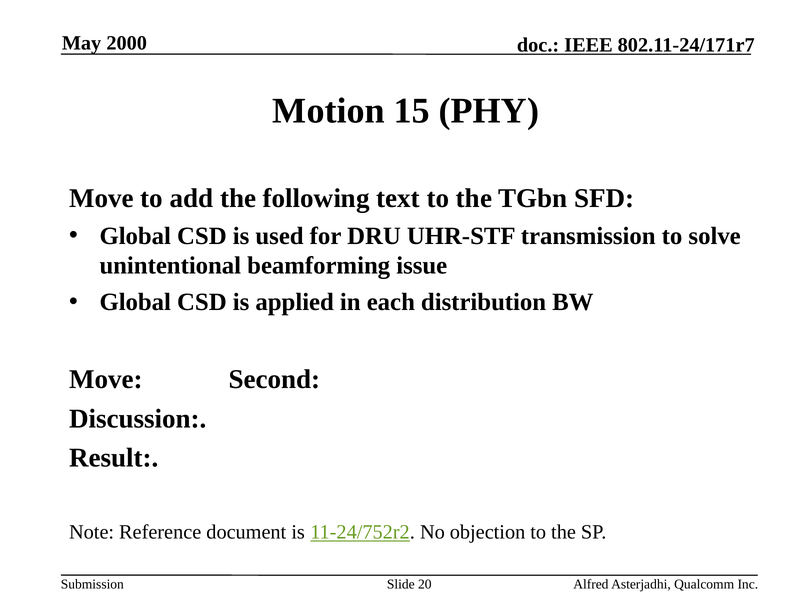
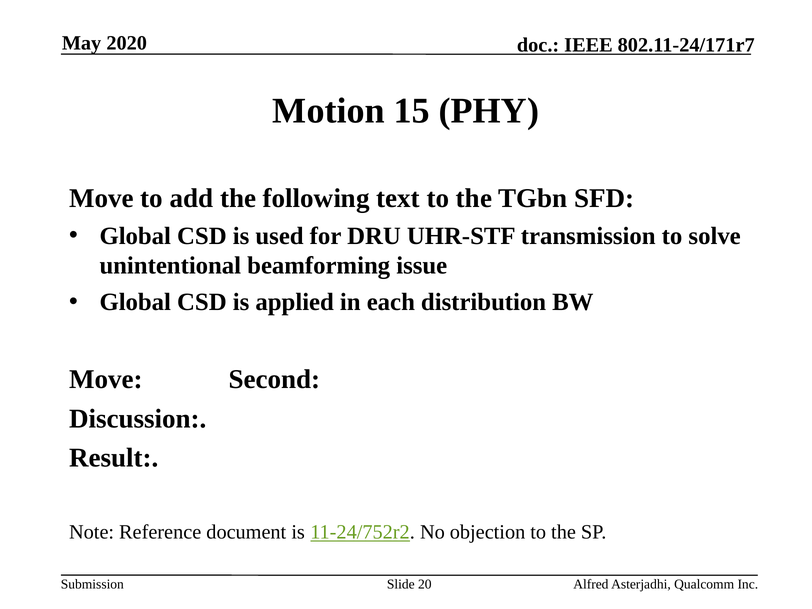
2000: 2000 -> 2020 (127, 43)
